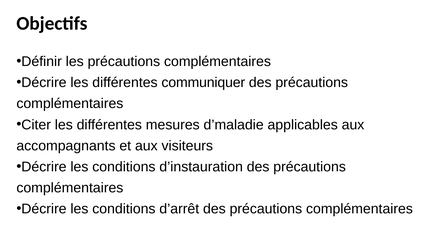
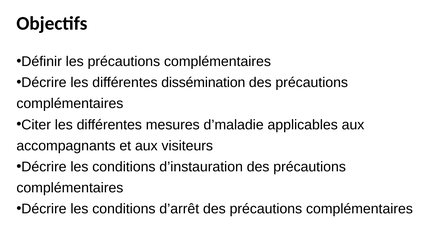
communiquer: communiquer -> dissémination (203, 83)
